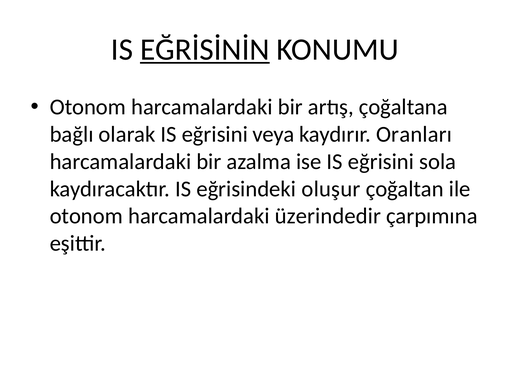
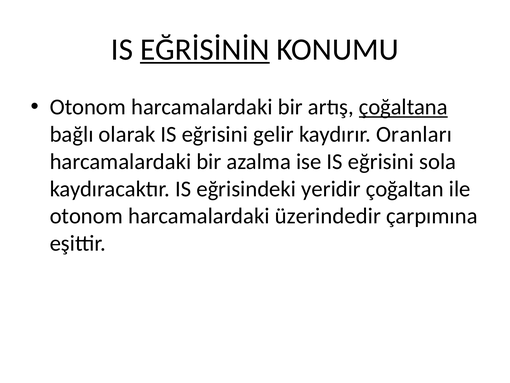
çoğaltana underline: none -> present (403, 107)
veya: veya -> gelir (273, 134)
oluşur: oluşur -> yeridir (331, 189)
